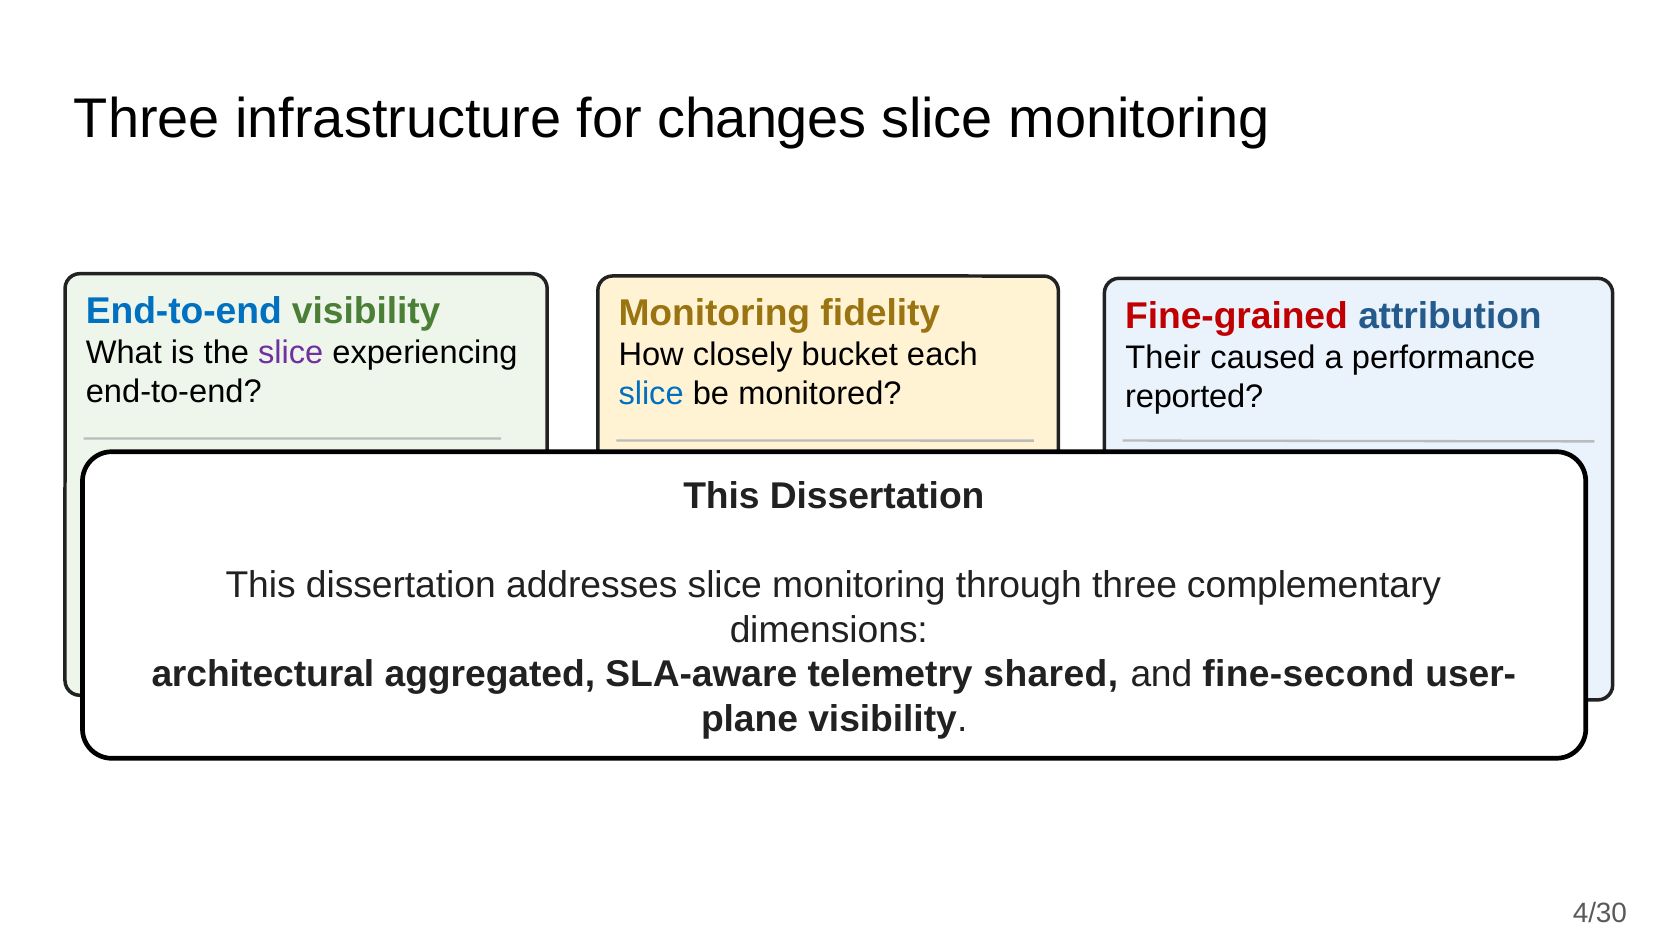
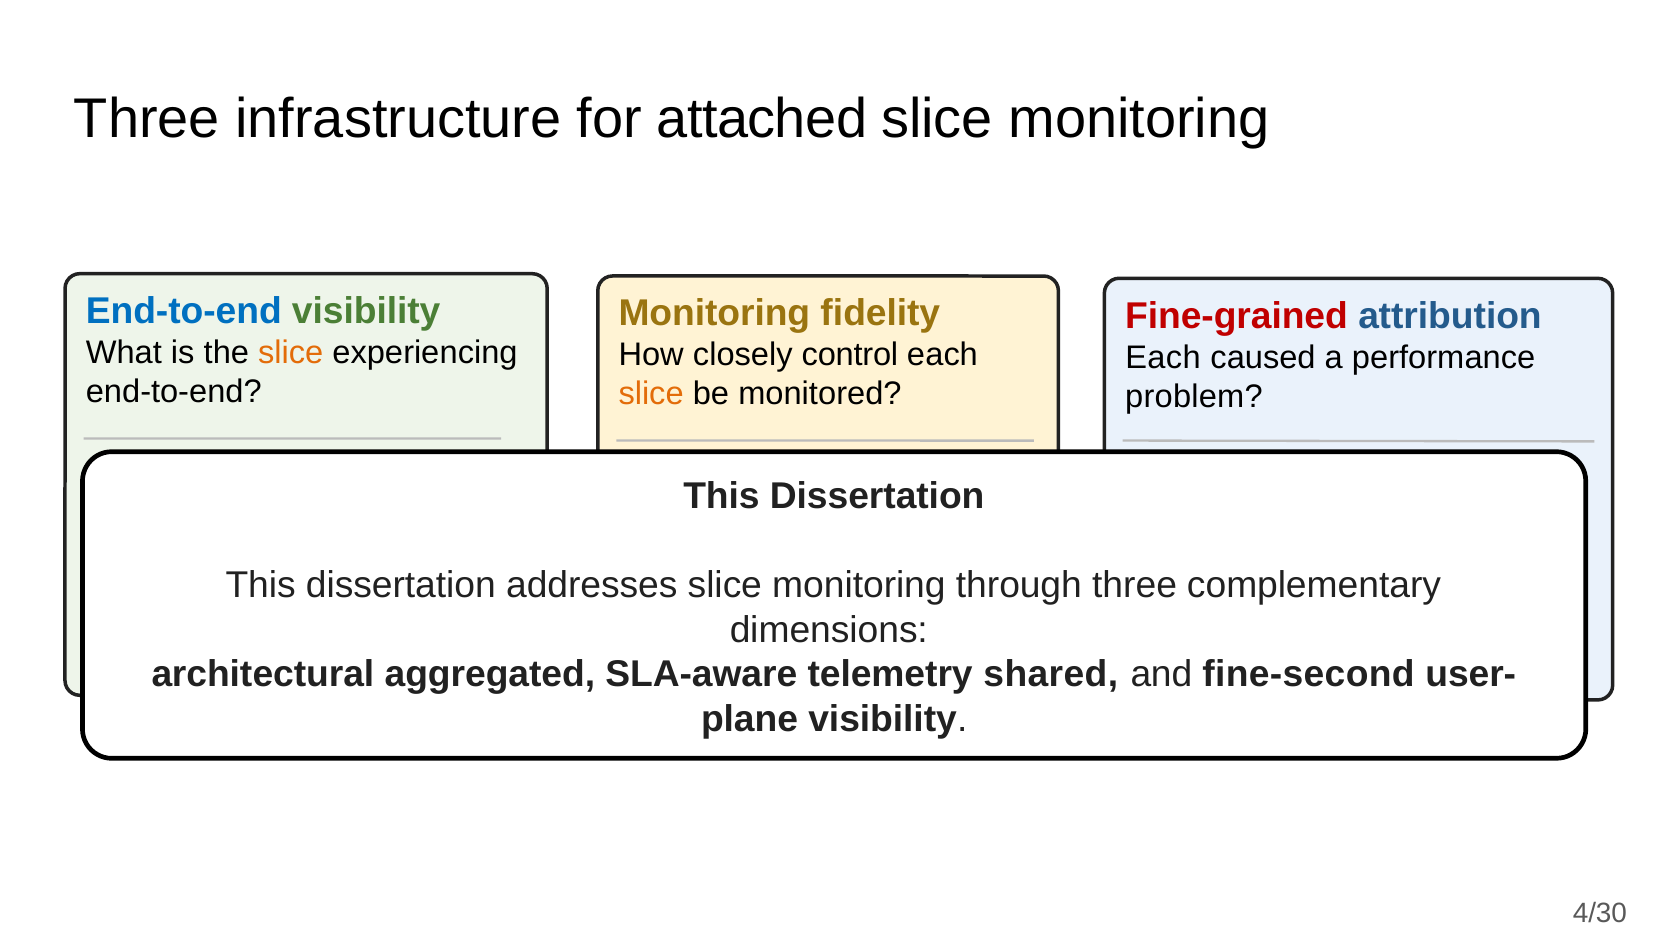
changes: changes -> attached (762, 119)
slice colour: purple -> orange (291, 353)
bucket: bucket -> control (850, 355)
Their: Their -> Each (1163, 358)
slice colour: blue -> orange (651, 394)
reported: reported -> problem (1194, 397)
